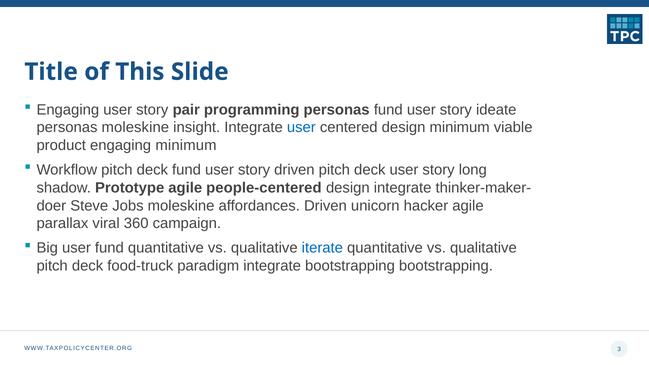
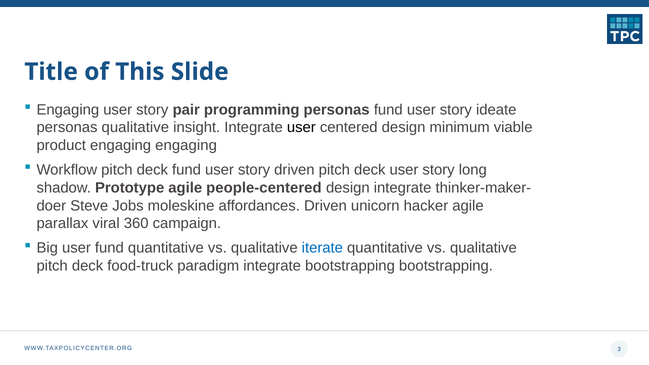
personas moleskine: moleskine -> qualitative (135, 128)
user colour: blue -> black (301, 128)
engaging minimum: minimum -> engaging (186, 145)
